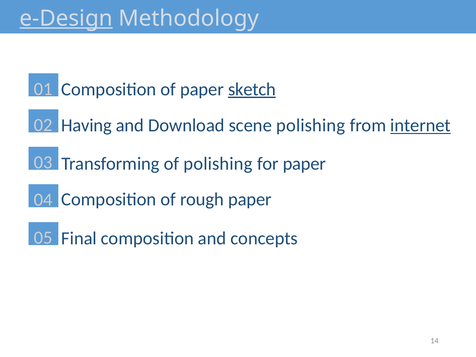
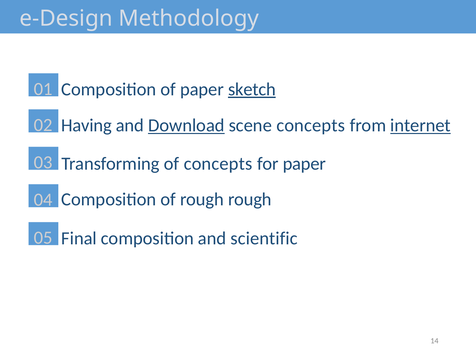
e-Design underline: present -> none (66, 18)
Download underline: none -> present (186, 125)
scene polishing: polishing -> concepts (311, 125)
of polishing: polishing -> concepts (218, 164)
rough paper: paper -> rough (250, 199)
concepts: concepts -> scientific (264, 238)
